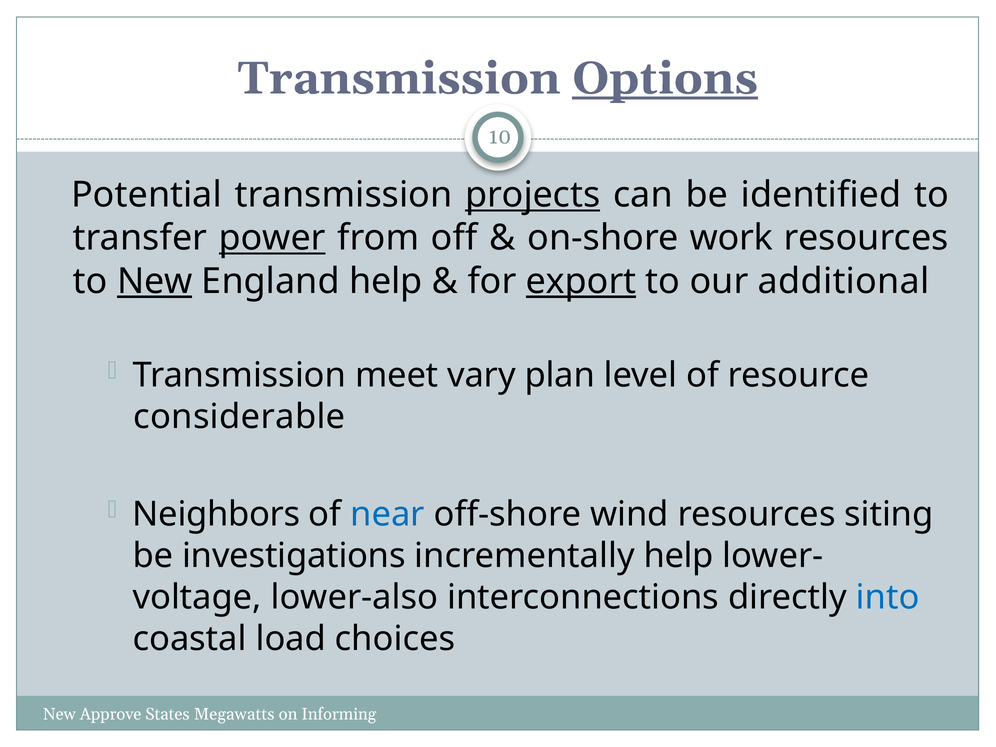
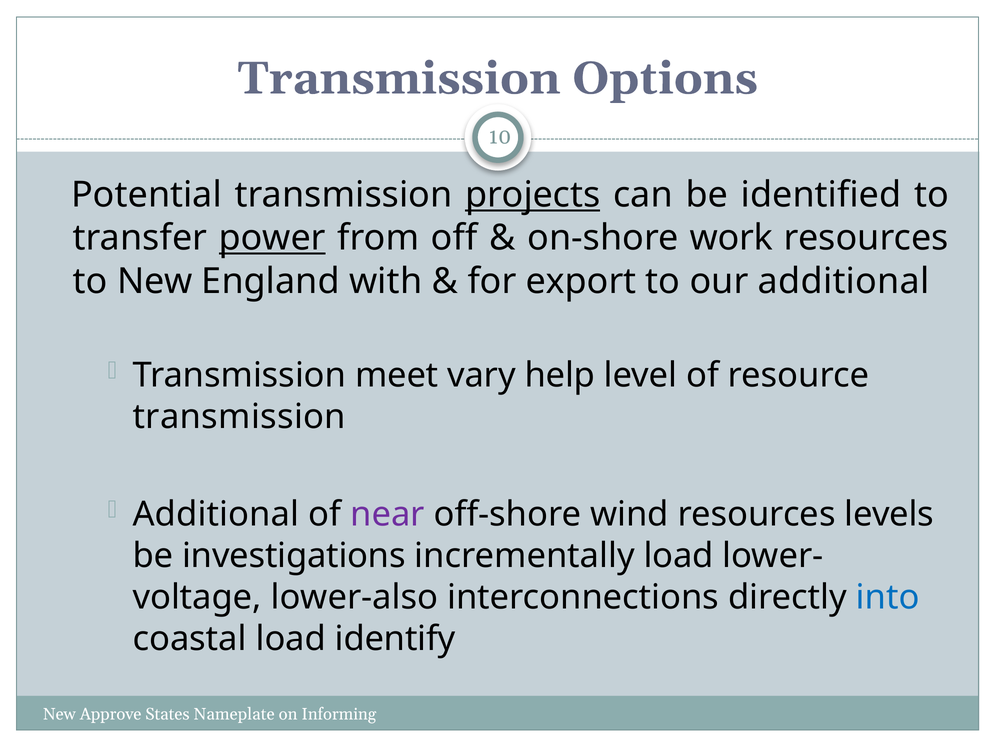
Options underline: present -> none (665, 78)
New underline: present -> none (155, 281)
England help: help -> with (386, 281)
export underline: present -> none (581, 281)
plan: plan -> help (560, 375)
considerable: considerable -> transmission (239, 417)
Neighbors: Neighbors -> Additional (216, 514)
near colour: blue -> purple (387, 514)
siting: siting -> levels (889, 514)
incrementally help: help -> load (679, 556)
choices: choices -> identify (395, 639)
Megawatts: Megawatts -> Nameplate (234, 714)
